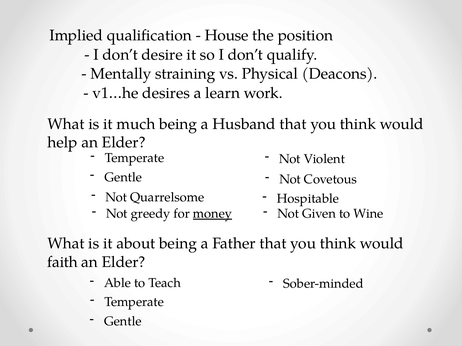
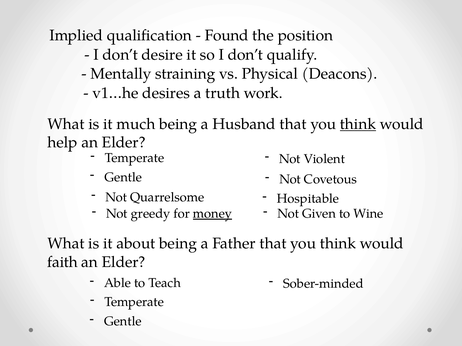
House: House -> Found (227, 35)
learn: learn -> truth (223, 93)
think underline: none -> present (358, 124)
